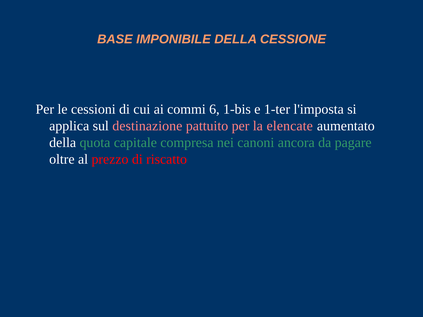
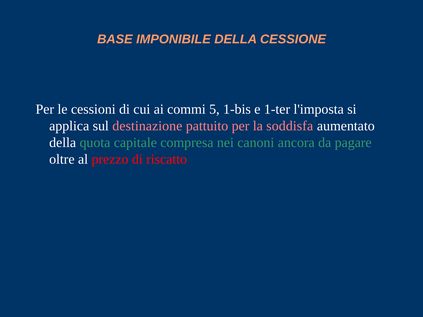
6: 6 -> 5 (214, 109)
elencate: elencate -> soddisfa (290, 126)
